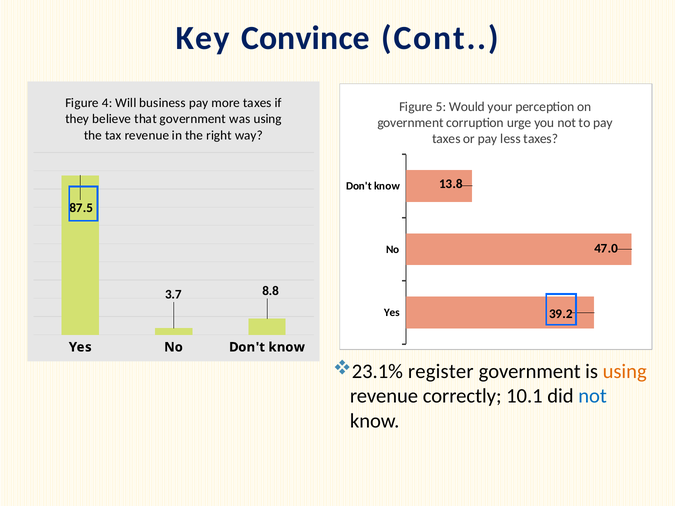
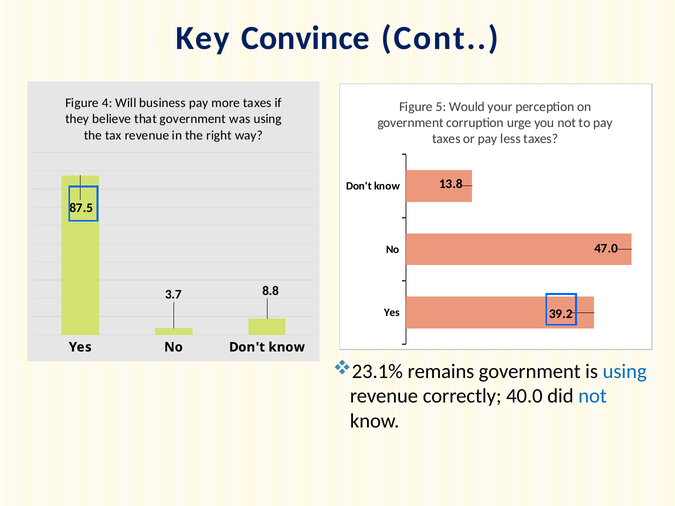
register: register -> remains (441, 372)
using colour: orange -> blue (625, 372)
10.1: 10.1 -> 40.0 (524, 396)
